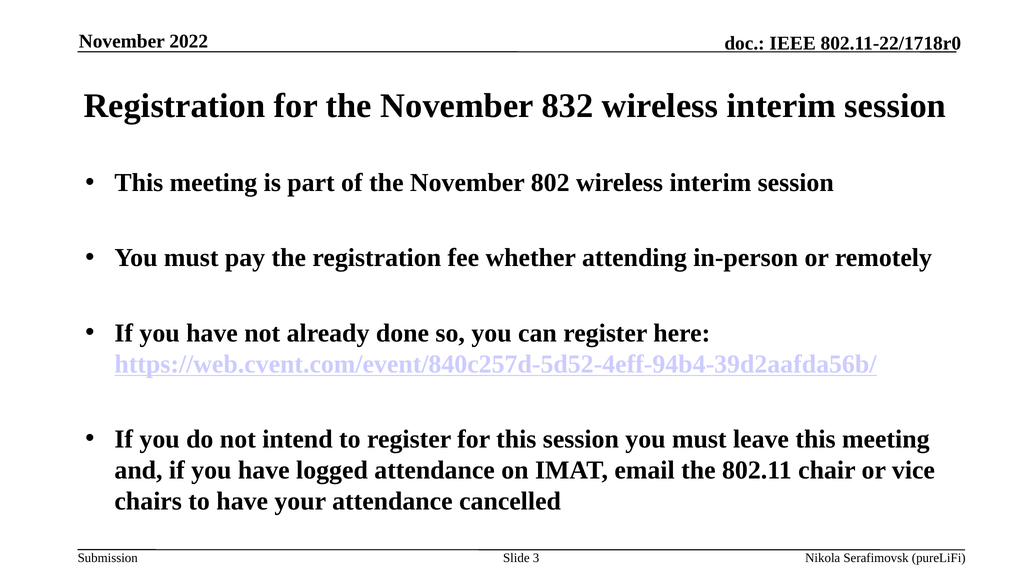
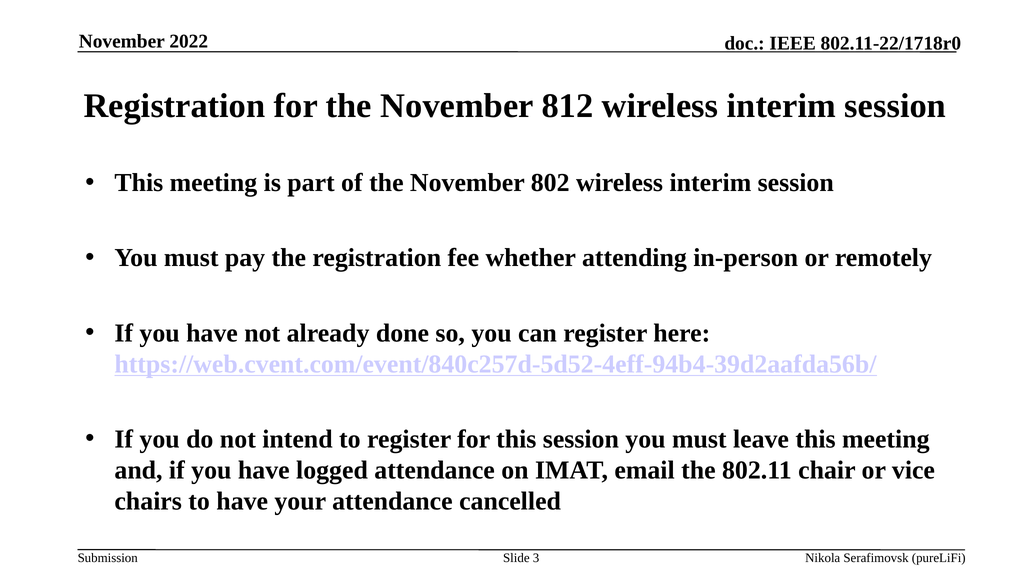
832: 832 -> 812 (568, 106)
